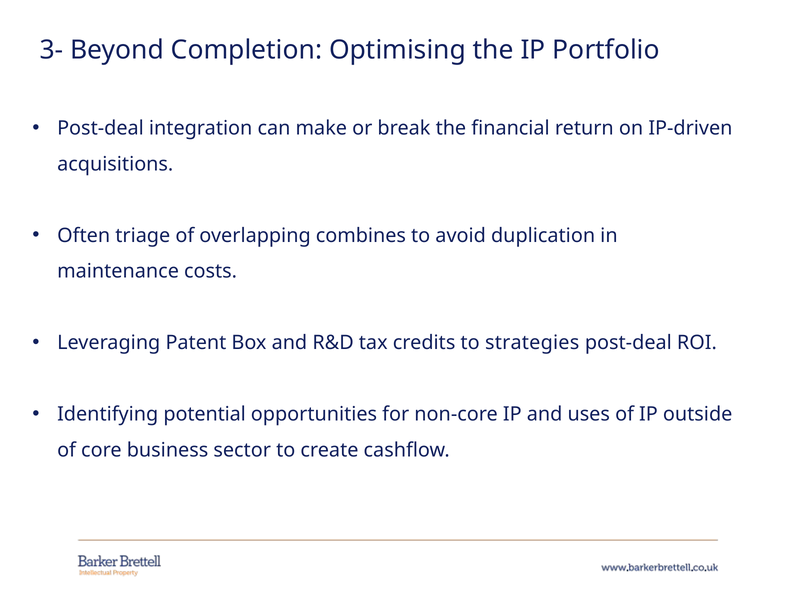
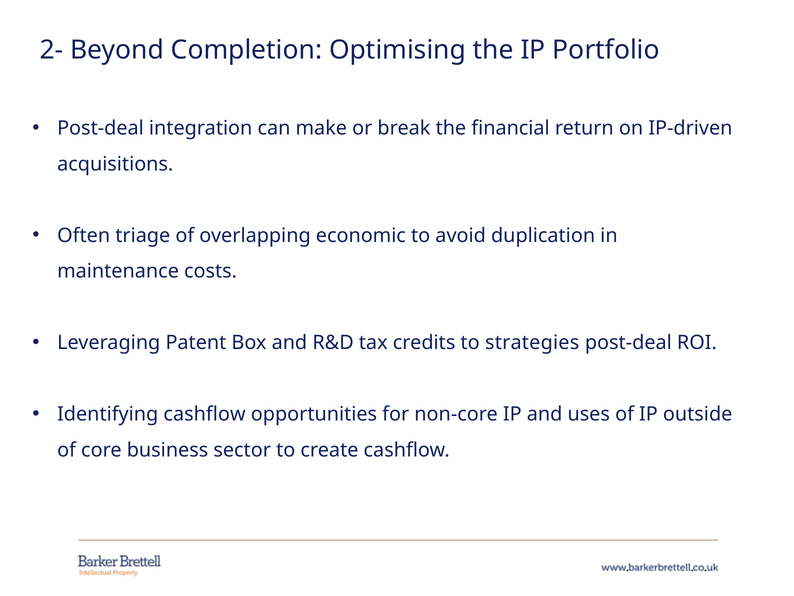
3-: 3- -> 2- (52, 50)
combines: combines -> economic (361, 235)
Identifying potential: potential -> cashflow (205, 414)
